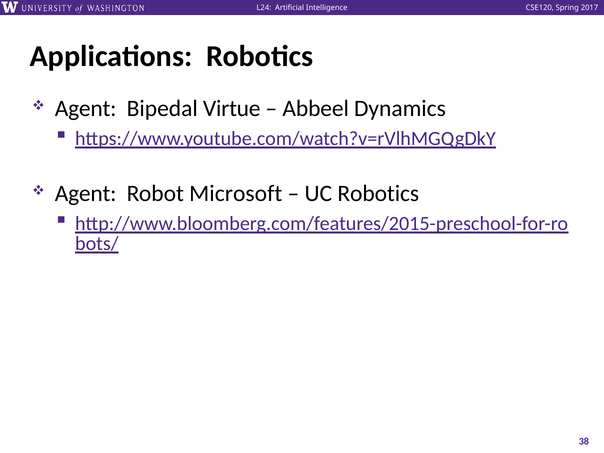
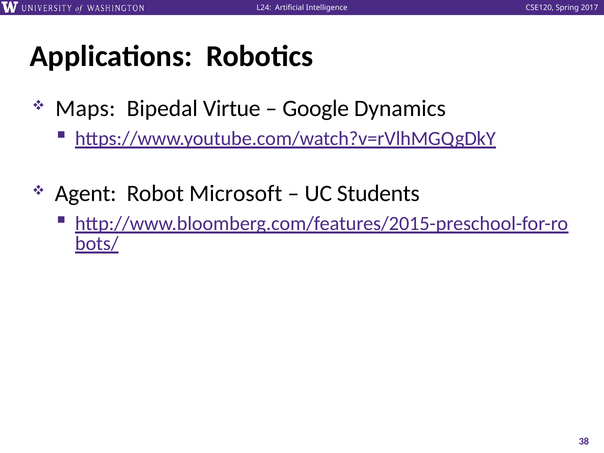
Agent: Agent -> Maps (85, 109)
Abbeel: Abbeel -> Google (316, 109)
UC Robotics: Robotics -> Students (378, 194)
